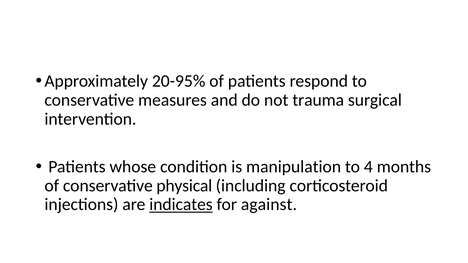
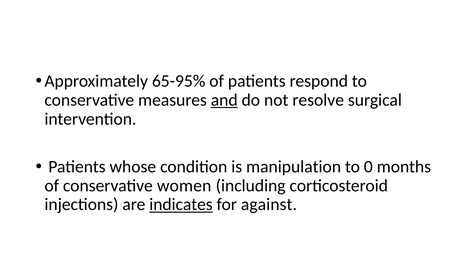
20-95%: 20-95% -> 65-95% (179, 81)
and underline: none -> present (224, 100)
trauma: trauma -> resolve (318, 100)
4: 4 -> 0 (368, 167)
physical: physical -> women (184, 186)
